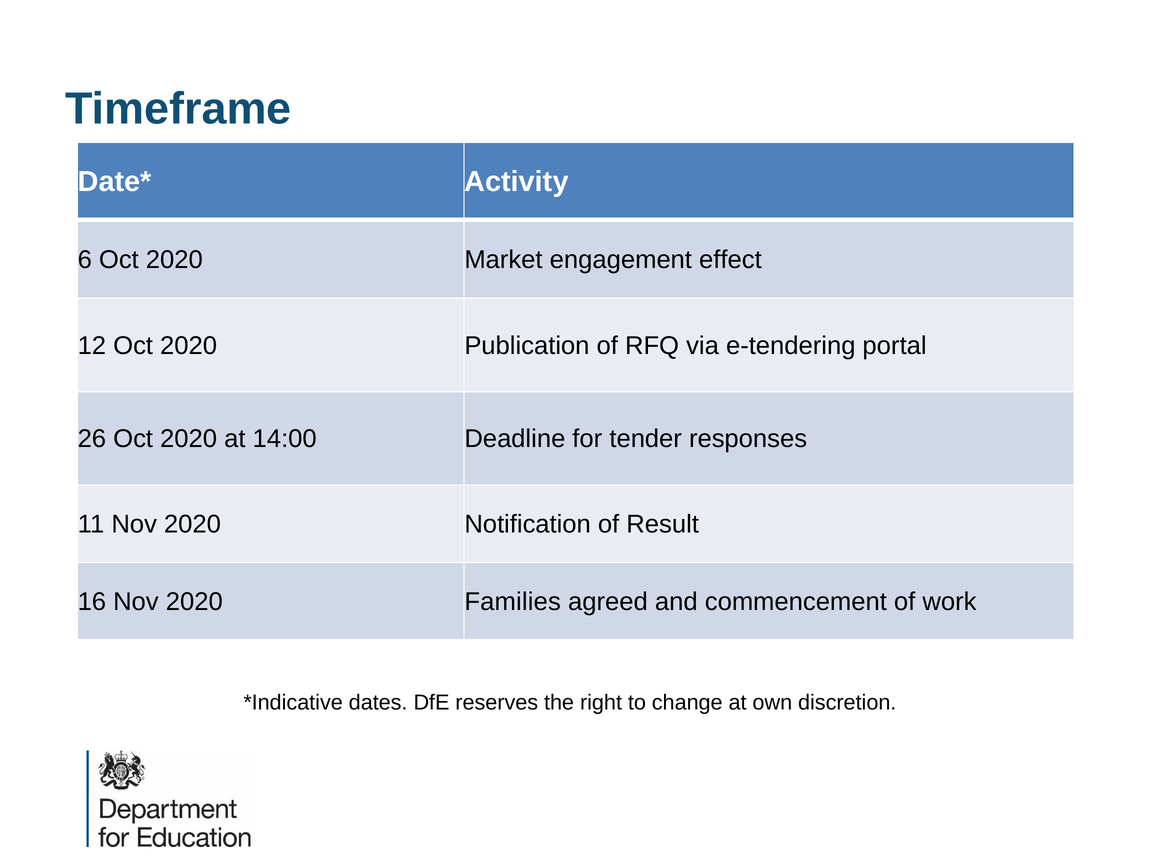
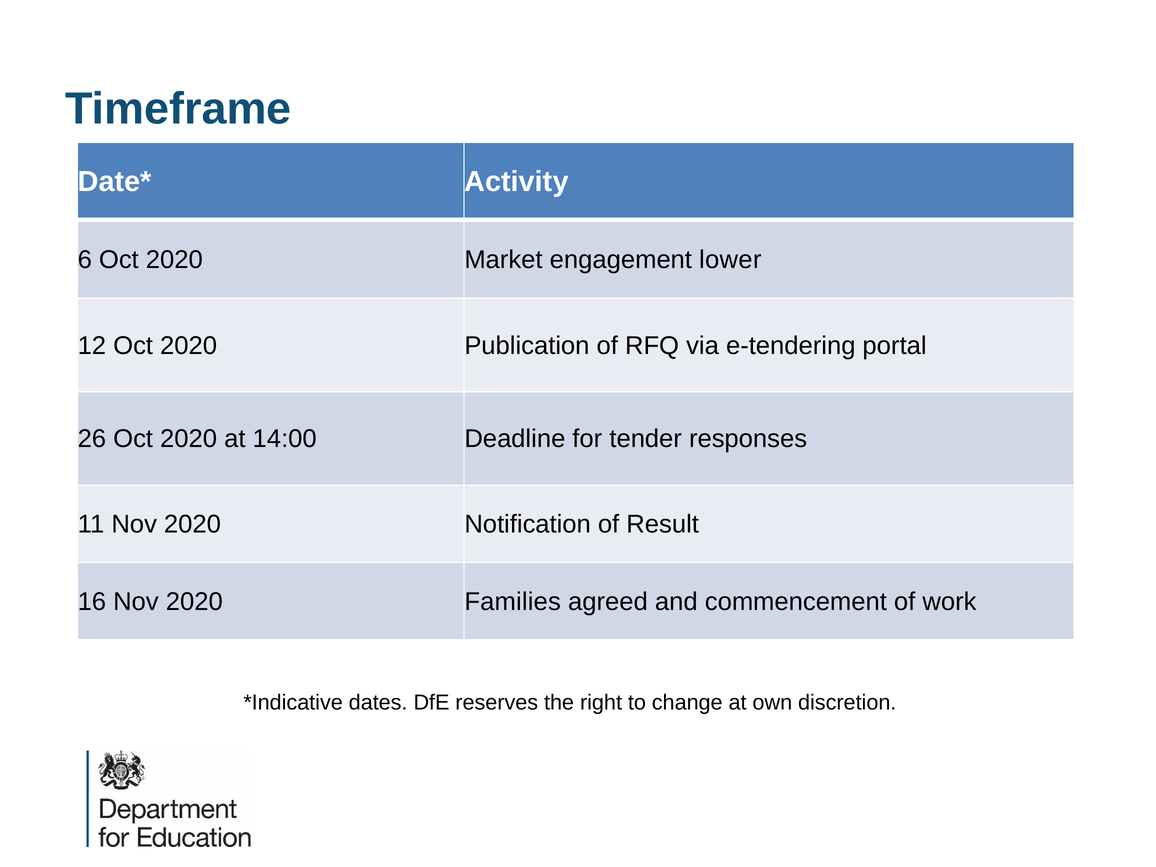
effect: effect -> lower (730, 260)
